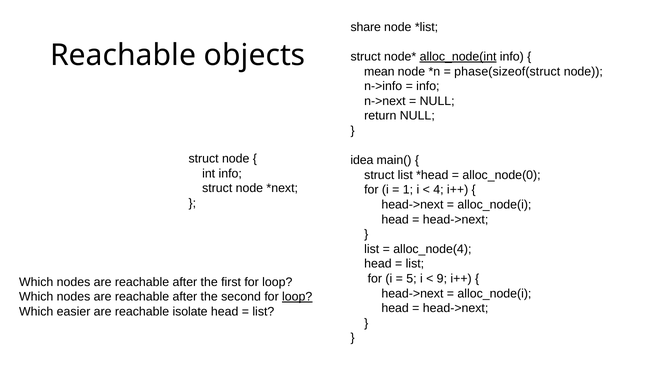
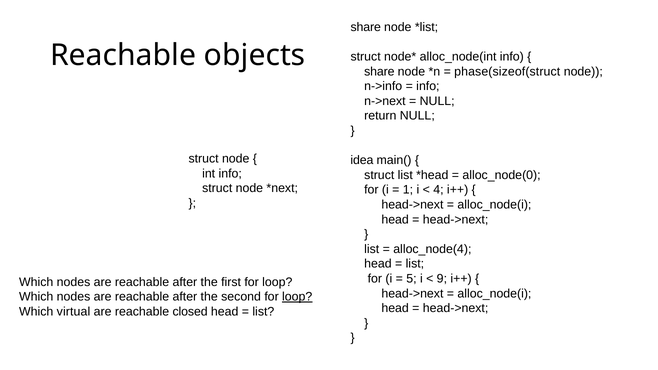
alloc_node(int underline: present -> none (458, 57)
mean: mean -> share (379, 72)
easier: easier -> virtual (74, 312)
isolate: isolate -> closed (190, 312)
